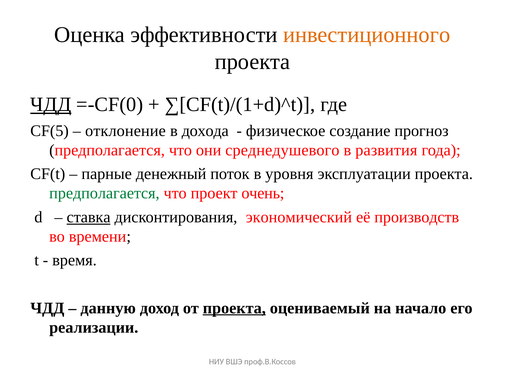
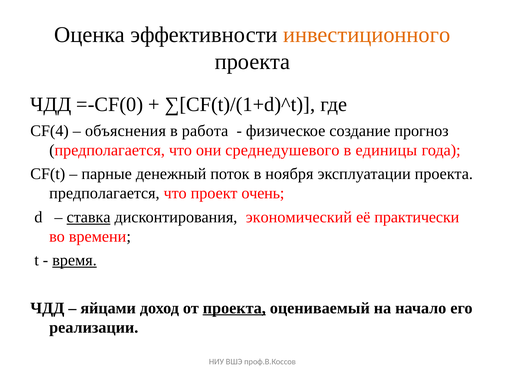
ЧДД underline: present -> none (51, 105)
CF(5: CF(5 -> CF(4 (50, 131)
отклонение: отклонение -> объяснения (125, 131)
дохода: дохода -> работа (205, 131)
развития: развития -> единицы (386, 150)
уровня: уровня -> ноября (289, 174)
предполагается colour: green -> black (104, 193)
производств: производств -> практически (417, 217)
время underline: none -> present (74, 260)
данную: данную -> яйцами (108, 308)
